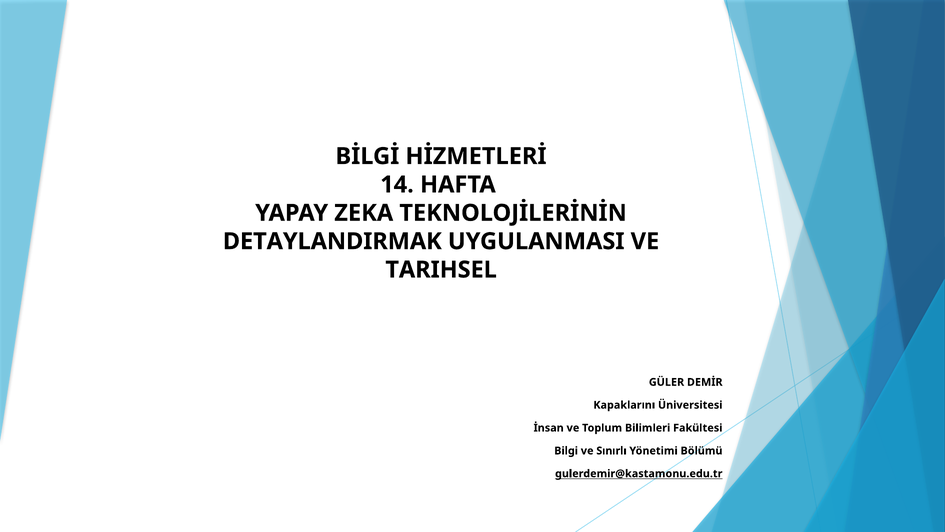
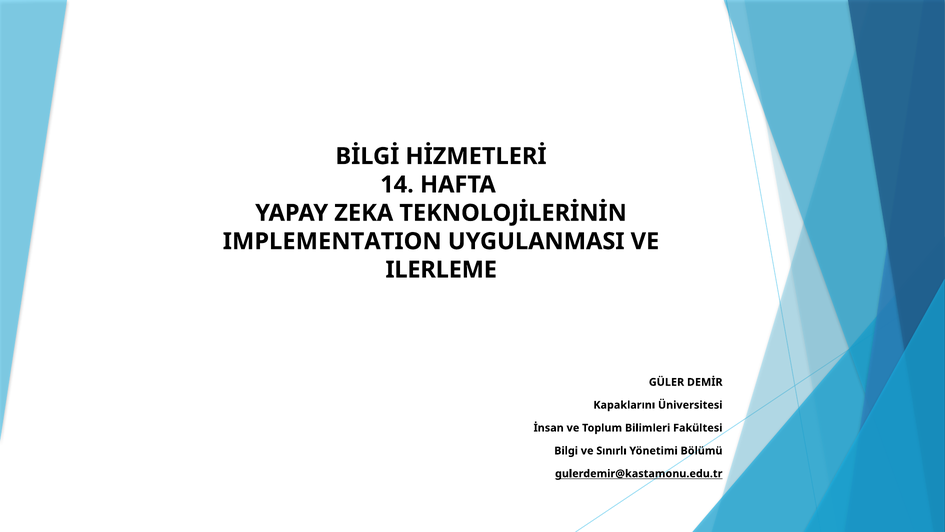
DETAYLANDIRMAK: DETAYLANDIRMAK -> IMPLEMENTATION (332, 241)
TARIHSEL: TARIHSEL -> ILERLEME (441, 270)
